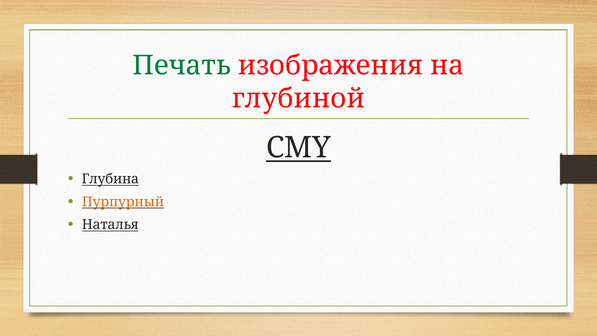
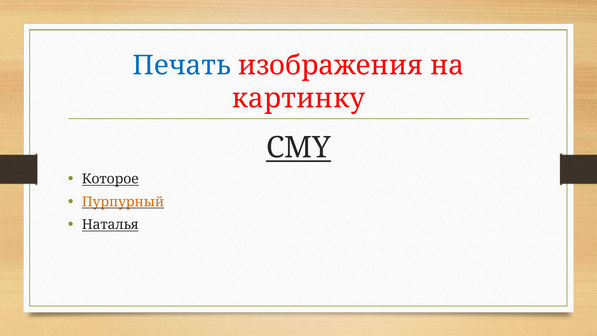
Печать colour: green -> blue (182, 66)
глубиной: глубиной -> картинку (298, 98)
Глубина: Глубина -> Которое (110, 179)
